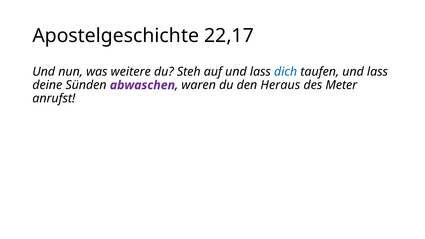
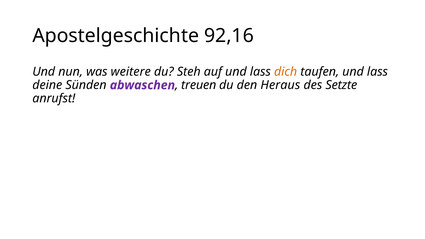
22,17: 22,17 -> 92,16 (229, 36)
dich colour: blue -> orange (286, 72)
waren: waren -> treuen (199, 85)
Meter: Meter -> Setzte (341, 85)
